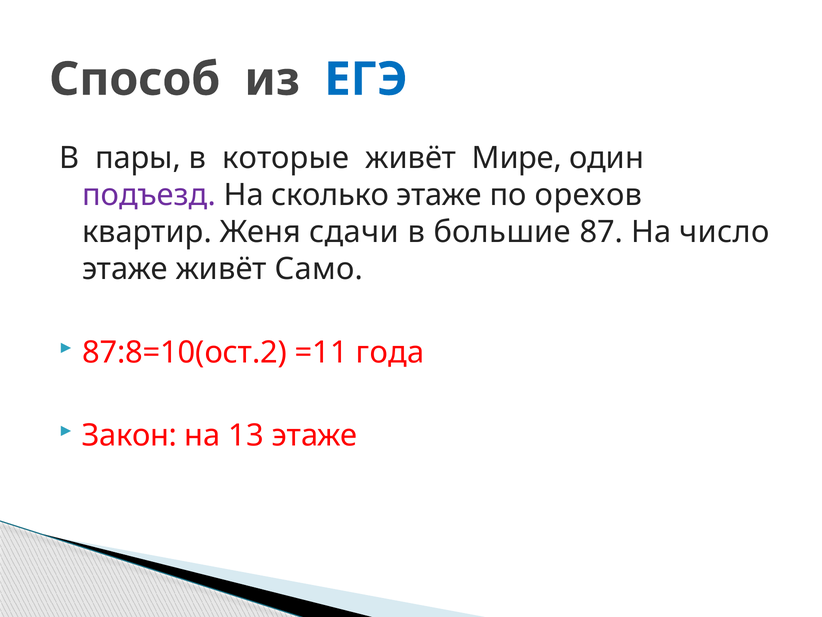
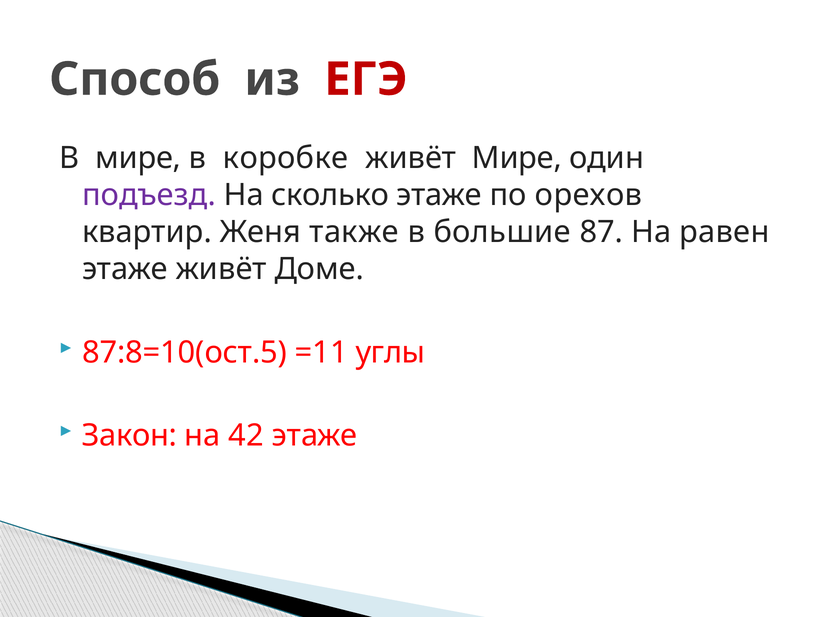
ЕГЭ colour: blue -> red (366, 79)
В пары: пары -> мире (138, 158)
которые: которые -> коробке (286, 158)
сдачи: сдачи -> также (354, 232)
число: число -> равен (724, 232)
Само: Само -> Доме (319, 269)
87:8=10(ост.2: 87:8=10(ост.2 -> 87:8=10(ост.5 (185, 352)
года: года -> углы (390, 352)
13: 13 -> 42 (246, 435)
